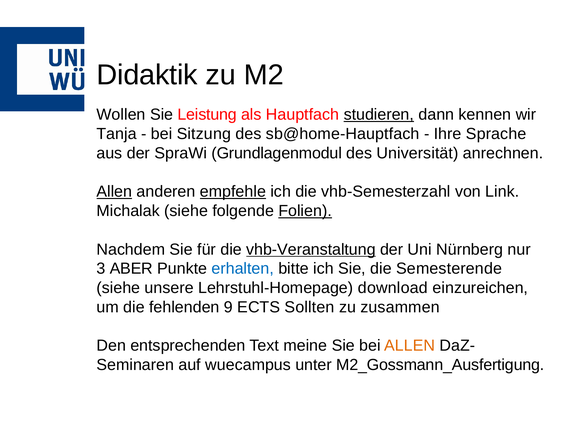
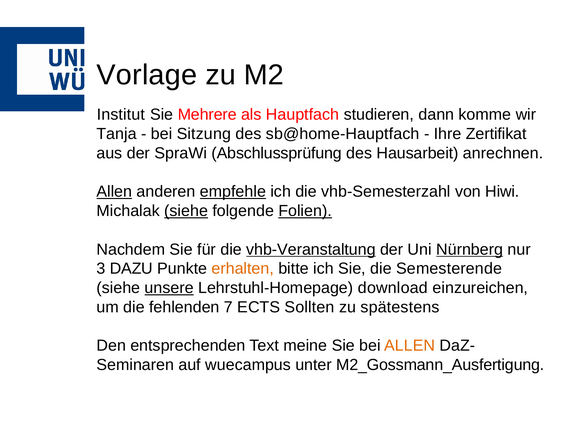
Didaktik: Didaktik -> Vorlage (147, 75)
Wollen: Wollen -> Institut (121, 115)
Leistung: Leistung -> Mehrere (207, 115)
studieren underline: present -> none (379, 115)
kennen: kennen -> komme (485, 115)
Sprache: Sprache -> Zertifikat (496, 134)
Grundlagenmodul: Grundlagenmodul -> Abschlussprüfung (277, 153)
Universität: Universität -> Hausarbeit (418, 153)
Link: Link -> Hiwi (502, 192)
siehe underline: none -> present (186, 211)
Nürnberg underline: none -> present (470, 249)
ABER: ABER -> DAZU (131, 269)
erhalten colour: blue -> orange (243, 269)
unsere underline: none -> present (169, 288)
9: 9 -> 7 (228, 307)
zusammen: zusammen -> spätestens (400, 307)
